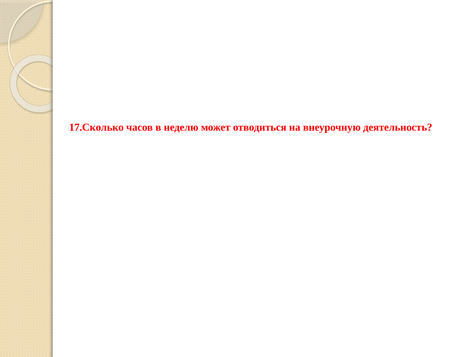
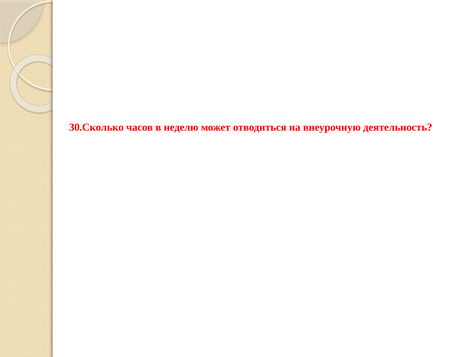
17.Сколько: 17.Сколько -> 30.Сколько (96, 127)
